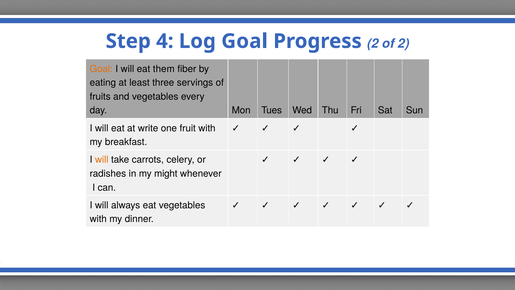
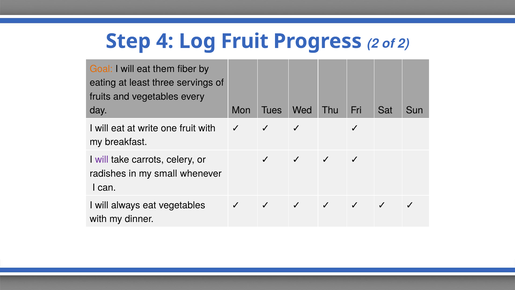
Log Goal: Goal -> Fruit (245, 41)
will colour: orange -> purple (102, 160)
might: might -> small (166, 173)
